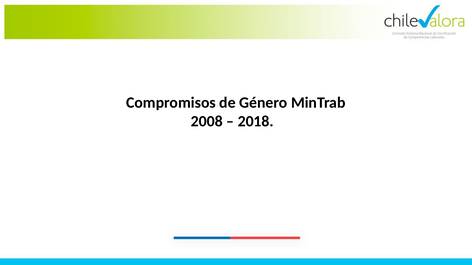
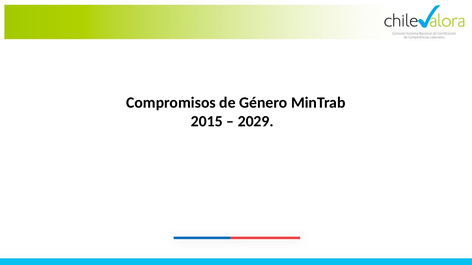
2008: 2008 -> 2015 (207, 122)
2018: 2018 -> 2029 (256, 122)
